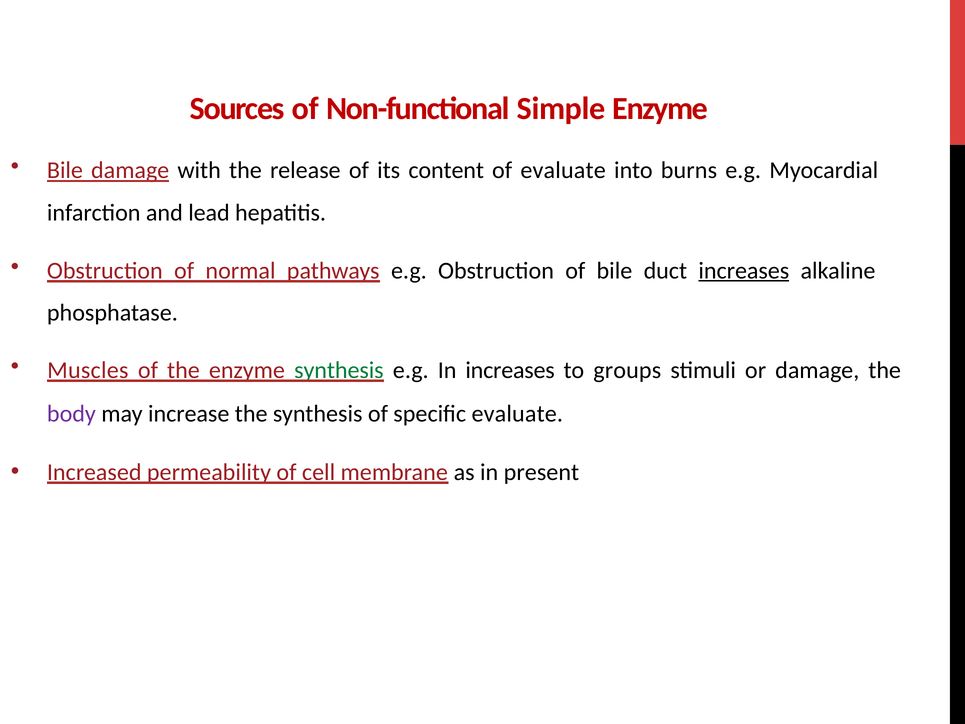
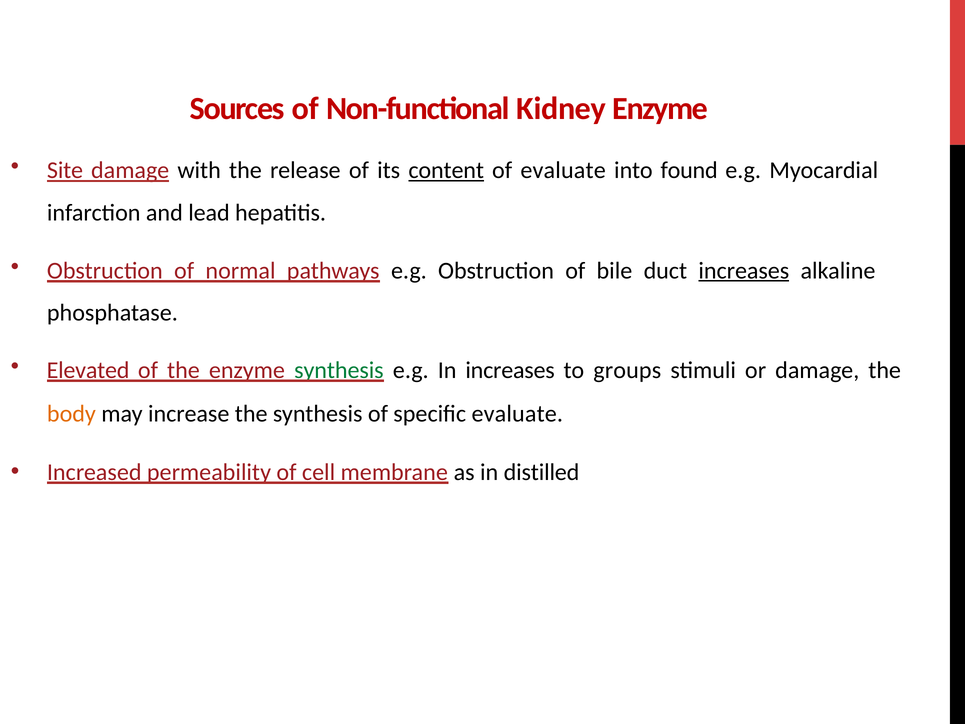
Simple: Simple -> Kidney (561, 108)
Bile: Bile -> Site (65, 170)
content underline: none -> present (446, 170)
burns: burns -> found (689, 170)
Muscles: Muscles -> Elevated (88, 370)
body colour: purple -> orange (71, 414)
present: present -> distilled (542, 472)
